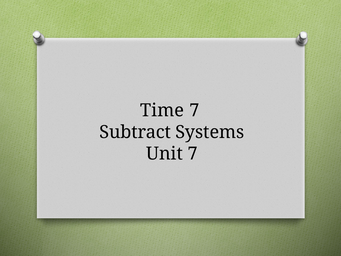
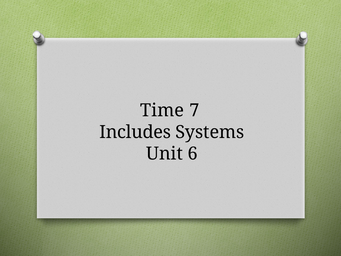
Subtract: Subtract -> Includes (135, 132)
Unit 7: 7 -> 6 (193, 154)
